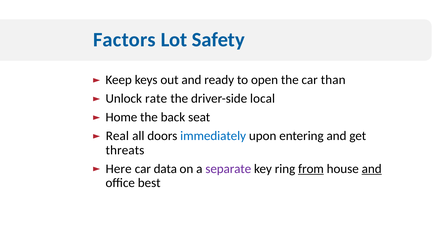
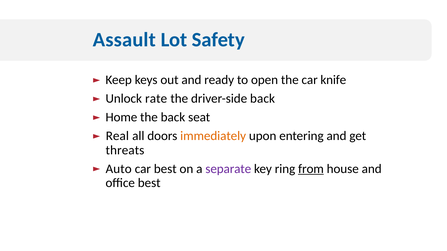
Factors: Factors -> Assault (124, 40)
than: than -> knife (333, 80)
driver-side local: local -> back (263, 99)
immediately colour: blue -> orange (213, 136)
Here: Here -> Auto (119, 169)
car data: data -> best (165, 169)
and underline: present -> none (372, 169)
